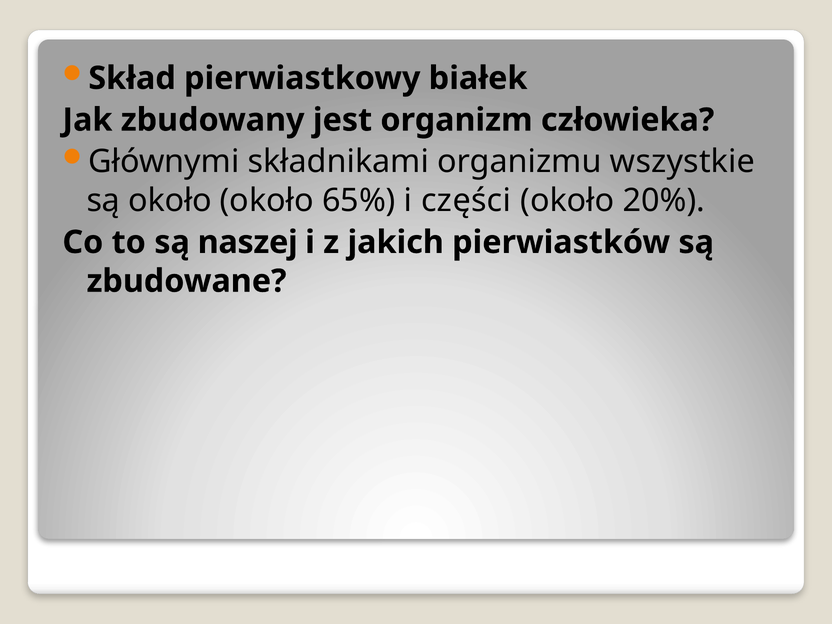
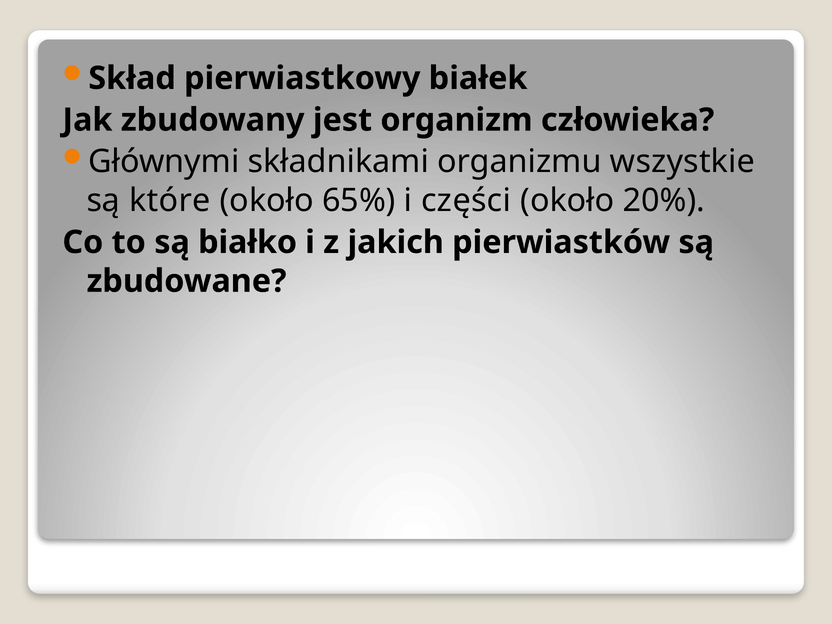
są około: około -> które (170, 201)
naszej: naszej -> białko (248, 242)
